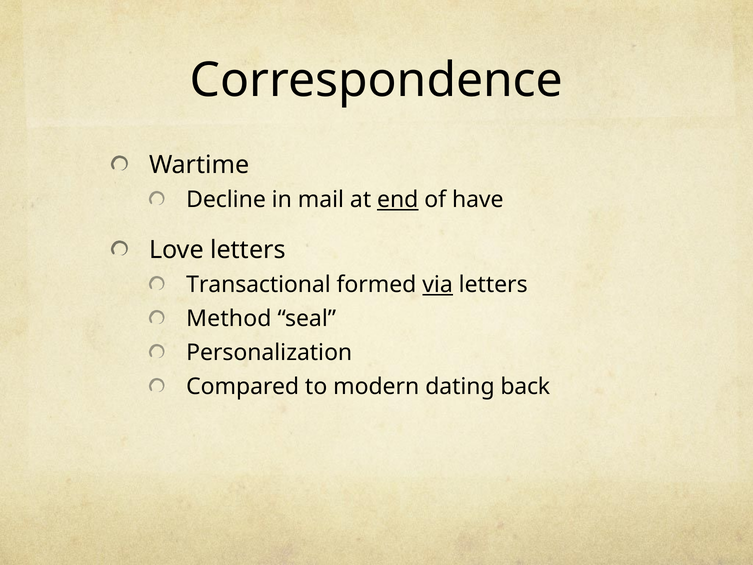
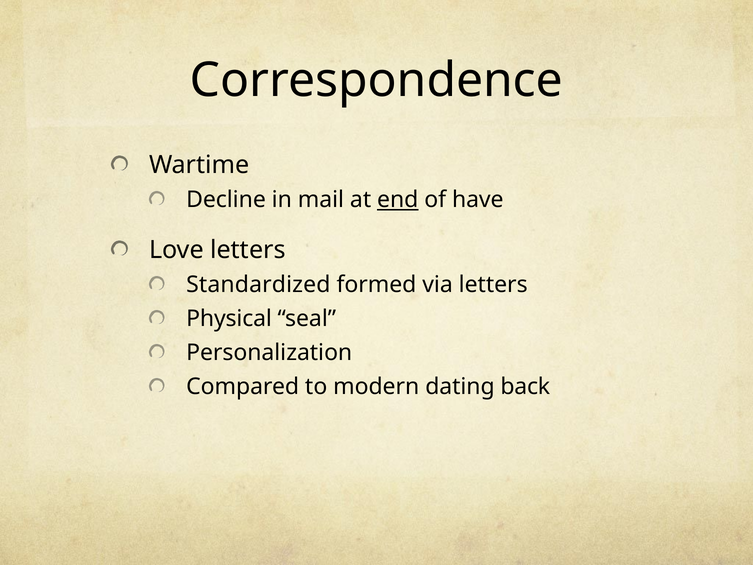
Transactional: Transactional -> Standardized (258, 285)
via underline: present -> none (438, 285)
Method: Method -> Physical (229, 319)
